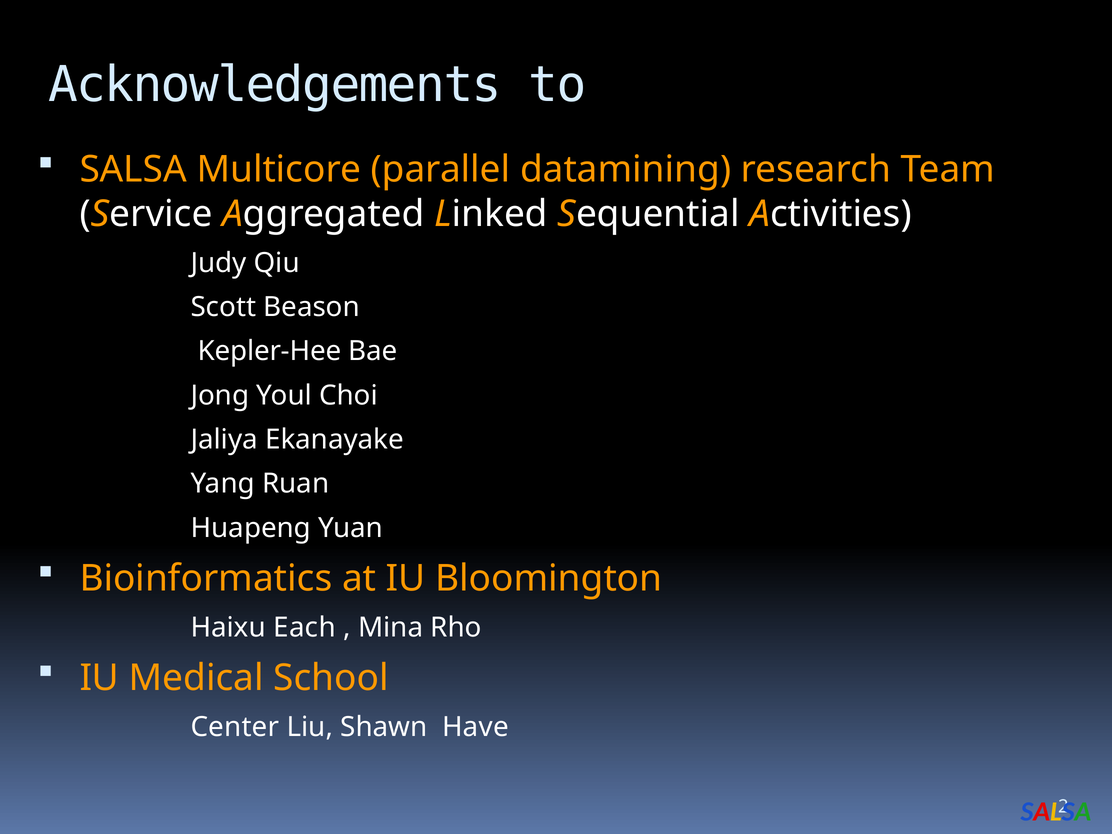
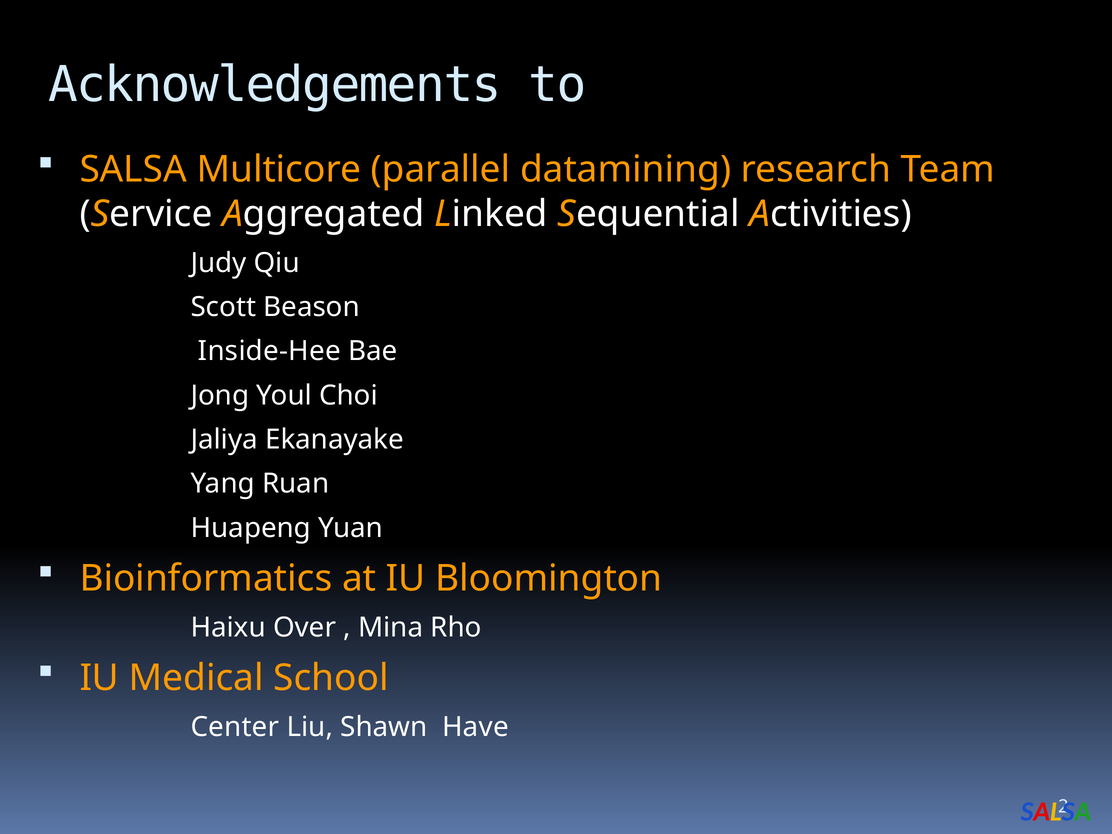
Kepler-Hee: Kepler-Hee -> Inside-Hee (269, 351)
Each: Each -> Over (305, 627)
